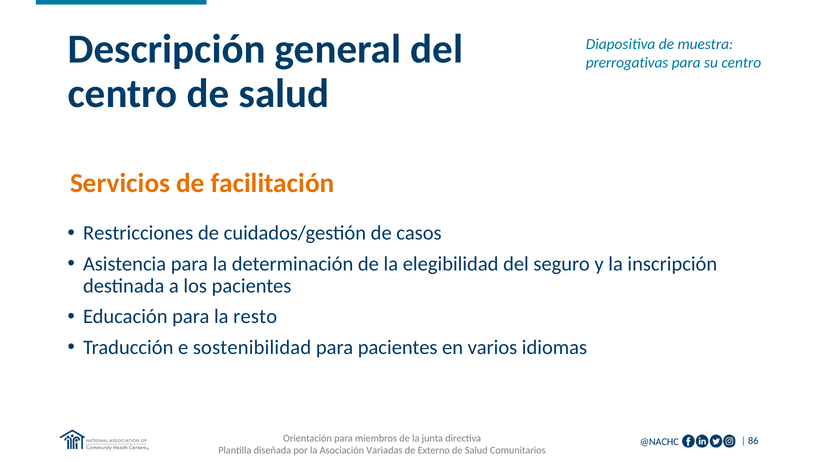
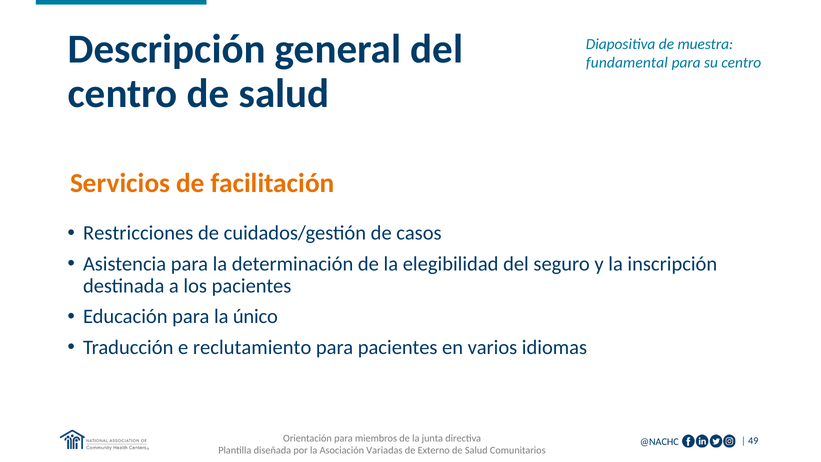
prerrogativas: prerrogativas -> fundamental (627, 63)
resto: resto -> único (255, 317)
sostenibilidad: sostenibilidad -> reclutamiento (252, 347)
86: 86 -> 49 (753, 441)
